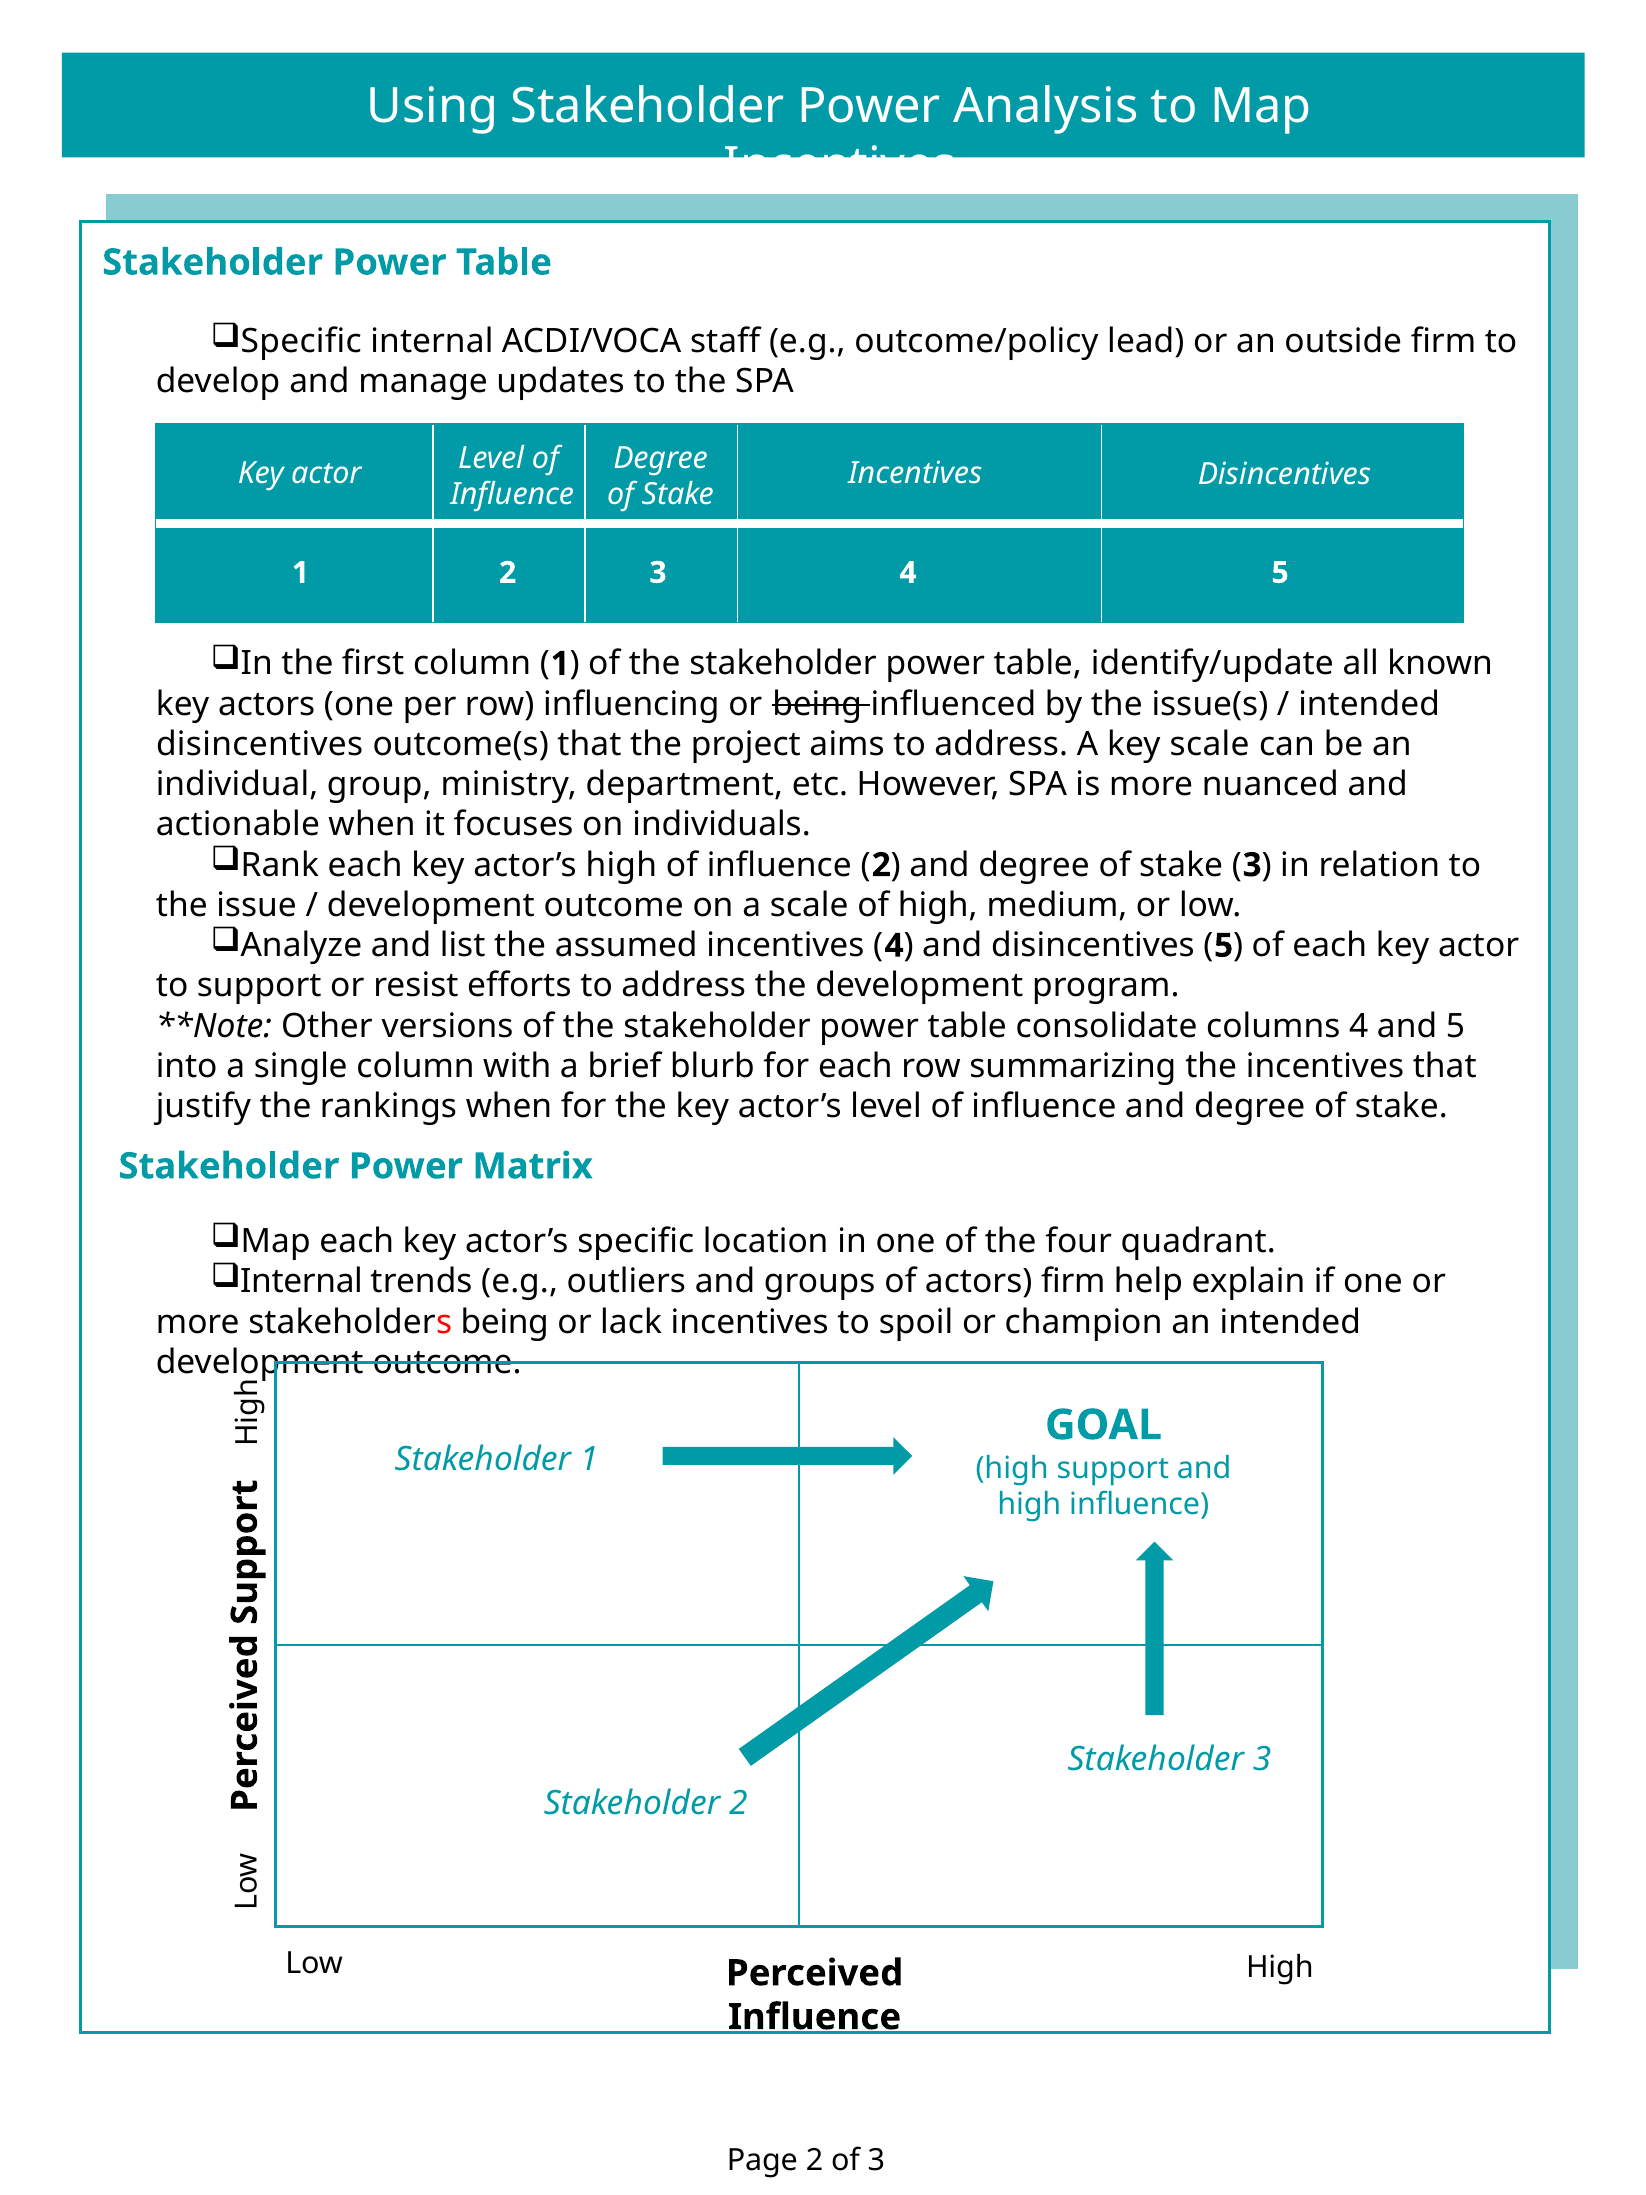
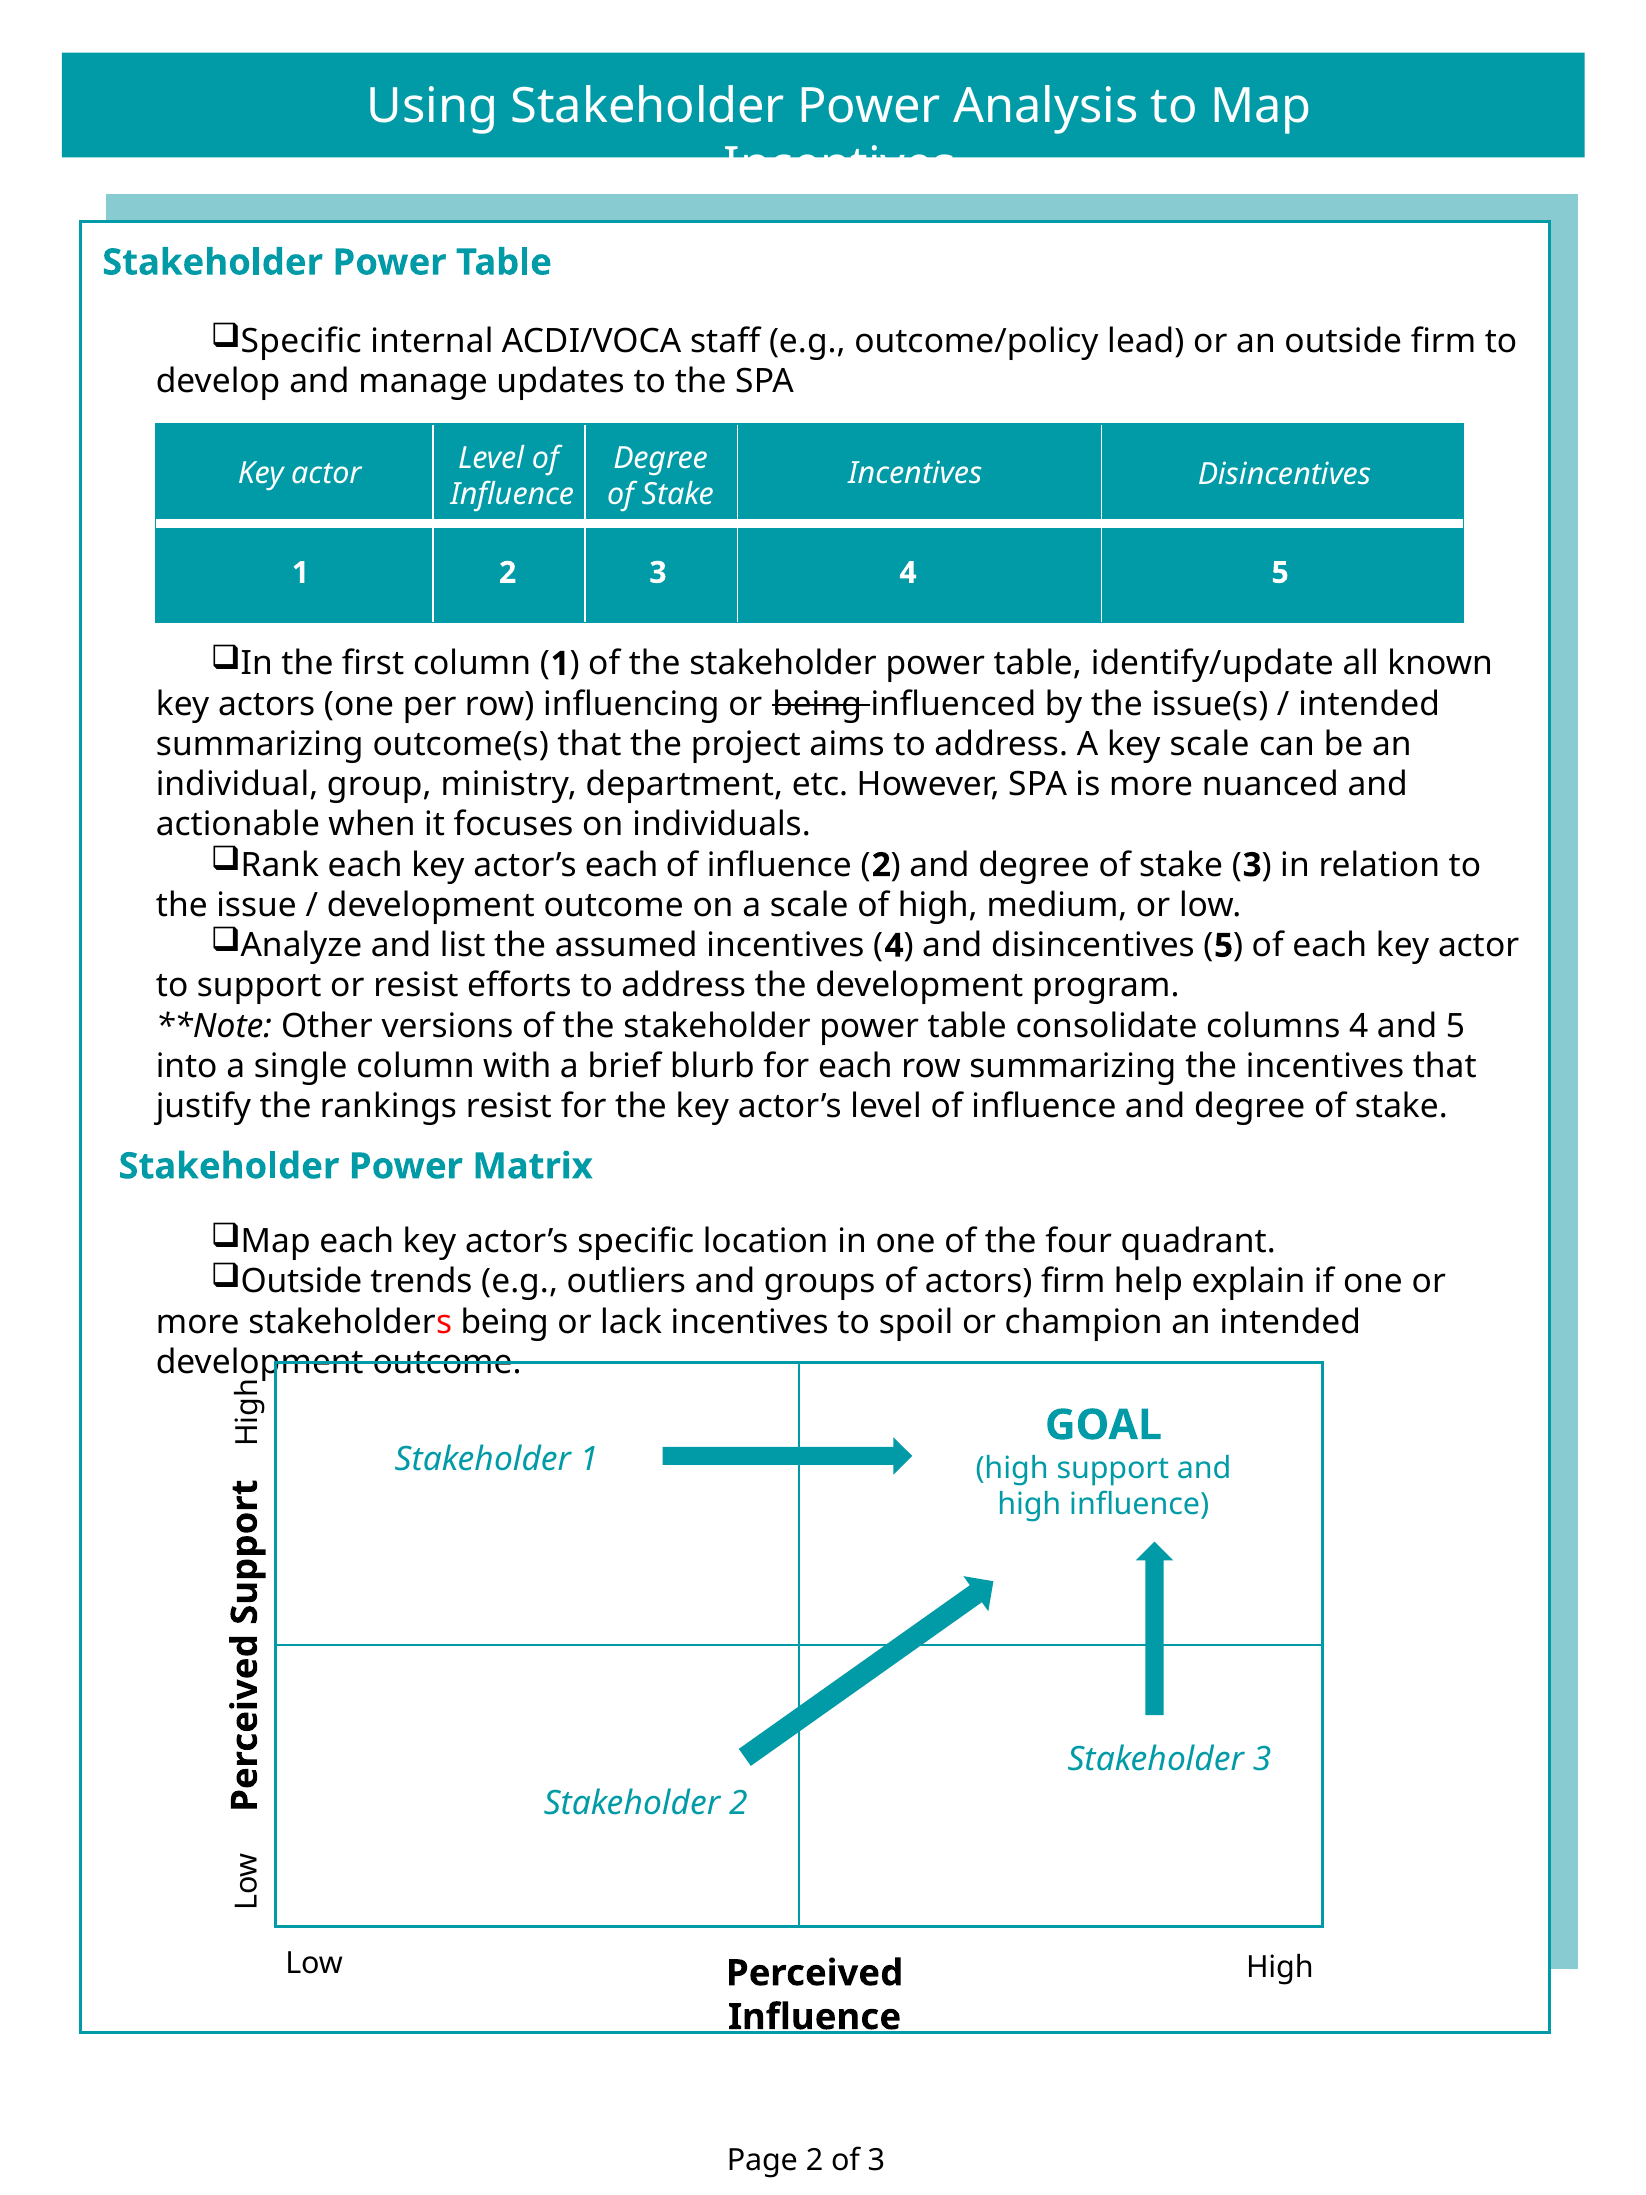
disincentives: disincentives -> summarizing (260, 744)
actor’s high: high -> each (622, 865)
rankings when: when -> resist (509, 1107)
Internal: Internal -> Outside (301, 1282)
